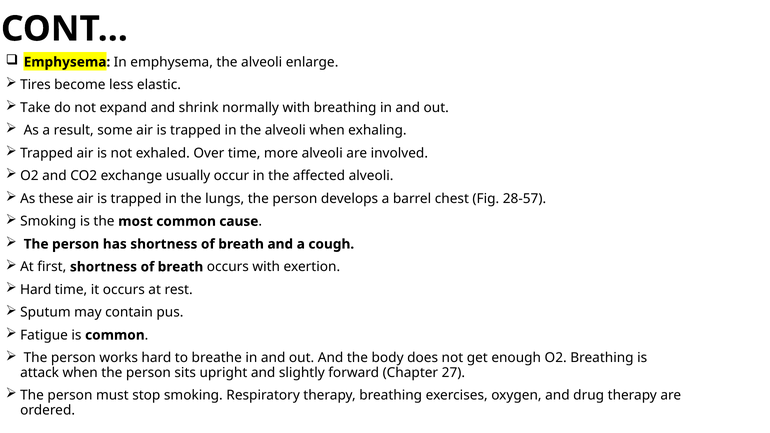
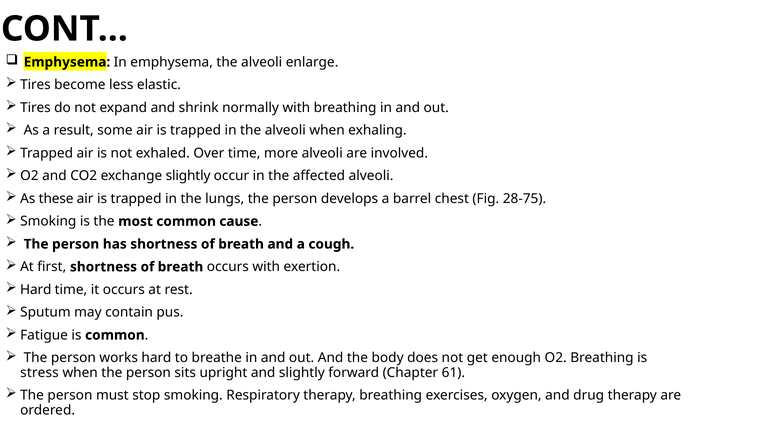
Take: Take -> Tires (35, 108)
exchange usually: usually -> slightly (188, 176)
28-57: 28-57 -> 28-75 (524, 199)
attack: attack -> stress (40, 373)
27: 27 -> 61 (453, 373)
